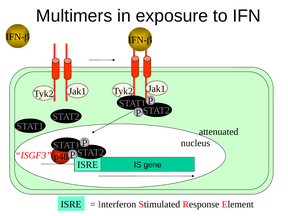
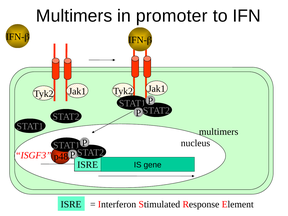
exposure: exposure -> promoter (172, 16)
attenuated: attenuated -> multimers (219, 132)
